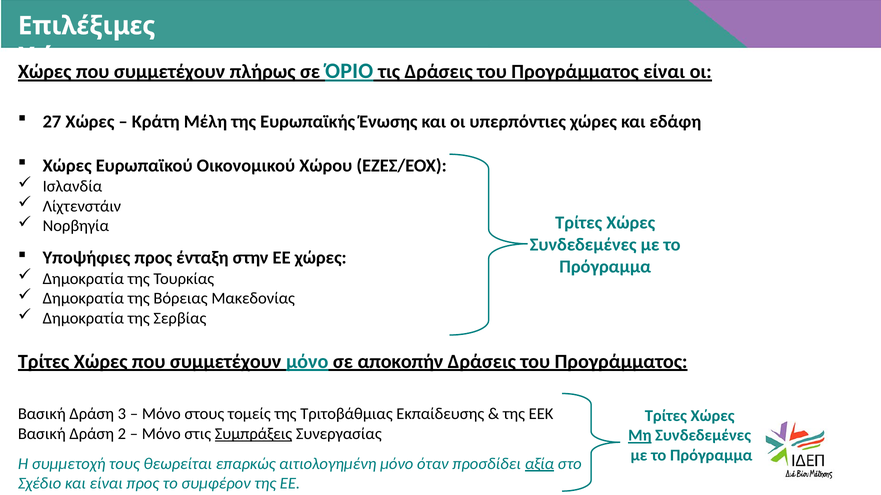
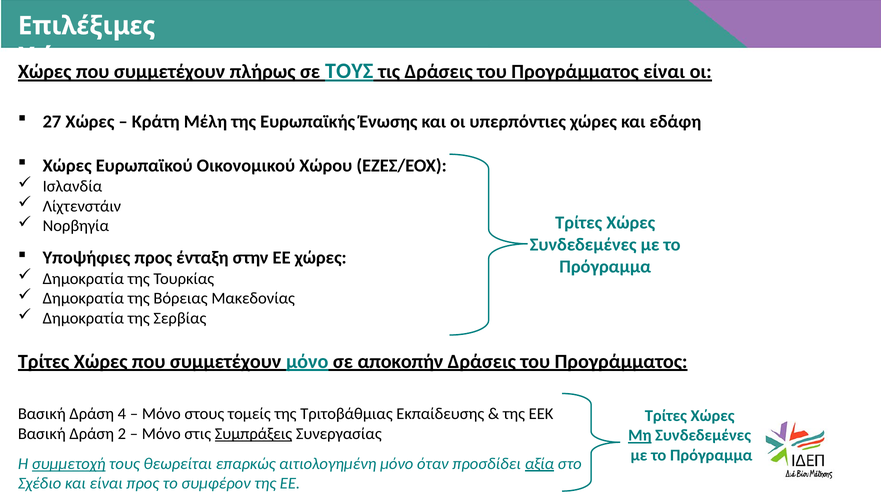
σε ΌΡΙΟ: ΌΡΙΟ -> ΤΟΥΣ (349, 71)
Δράση 3: 3 -> 4 (122, 414)
συμμετοχή underline: none -> present (69, 464)
